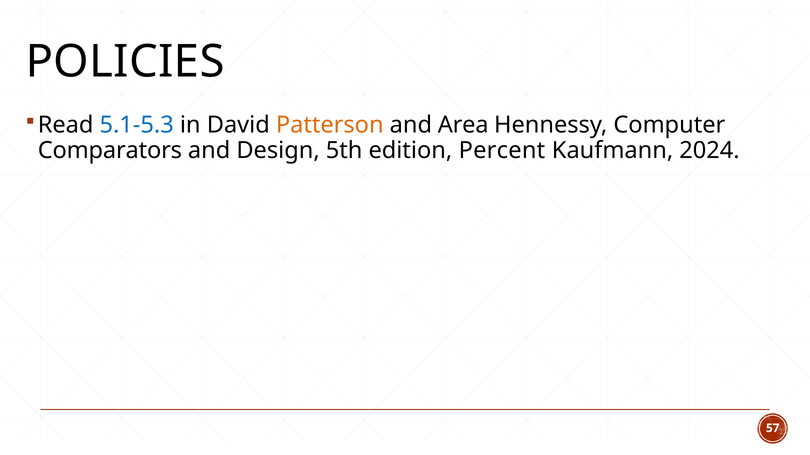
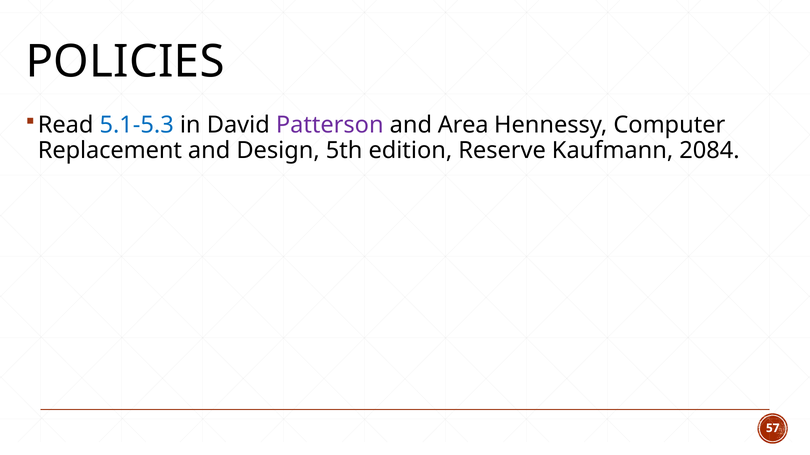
Patterson colour: orange -> purple (330, 125)
Comparators: Comparators -> Replacement (110, 150)
Percent: Percent -> Reserve (502, 150)
2024: 2024 -> 2084 (709, 150)
